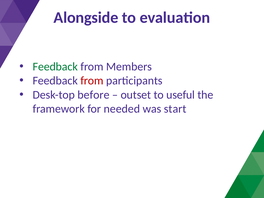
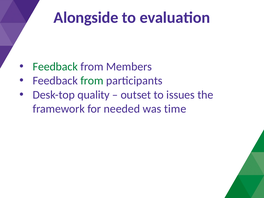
from colour: red -> green (92, 81)
before: before -> quality (94, 95)
useful: useful -> issues (181, 95)
start: start -> time (175, 109)
